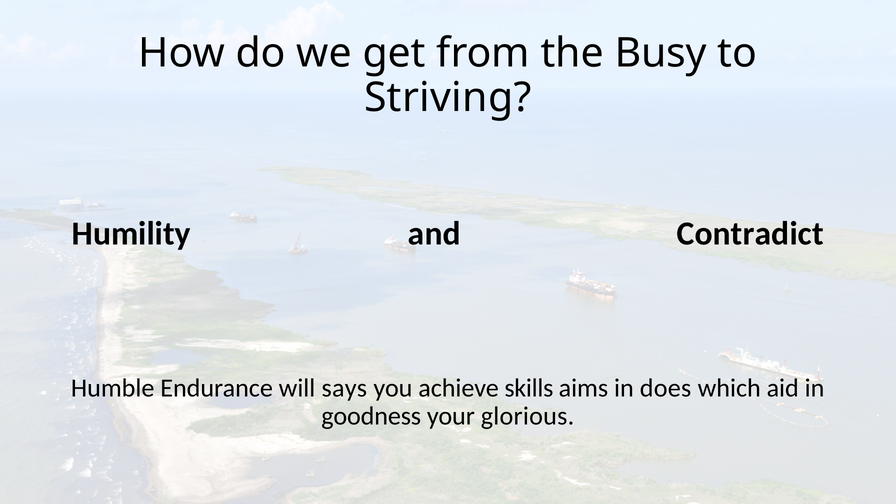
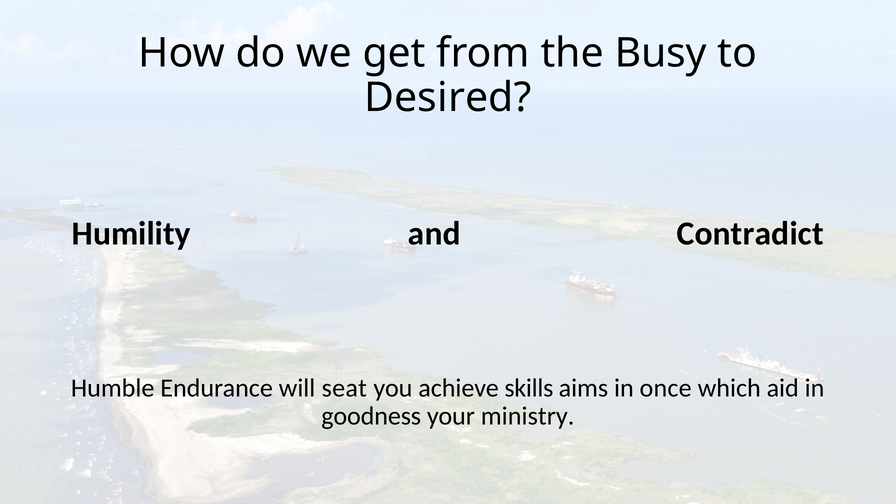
Striving: Striving -> Desired (448, 97)
says: says -> seat (344, 388)
does: does -> once (666, 388)
glorious: glorious -> ministry (528, 416)
